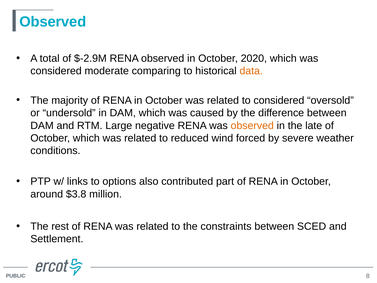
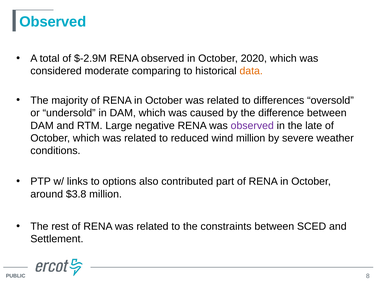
to considered: considered -> differences (279, 100)
observed colour: orange -> purple (252, 125)
wind forced: forced -> million (251, 138)
